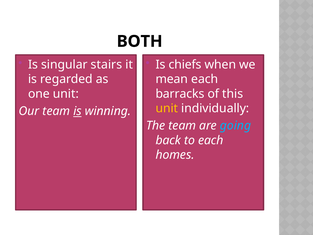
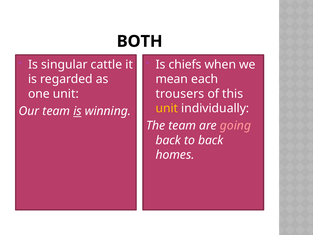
stairs: stairs -> cattle (106, 64)
barracks: barracks -> trousers (180, 94)
going colour: light blue -> pink (236, 126)
to each: each -> back (211, 140)
